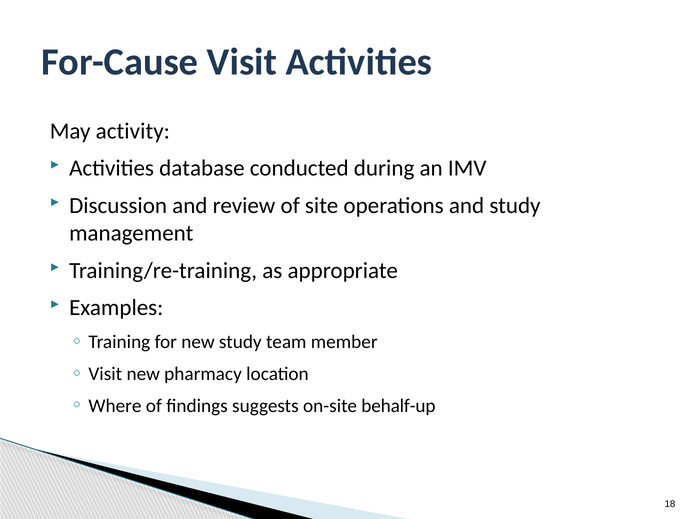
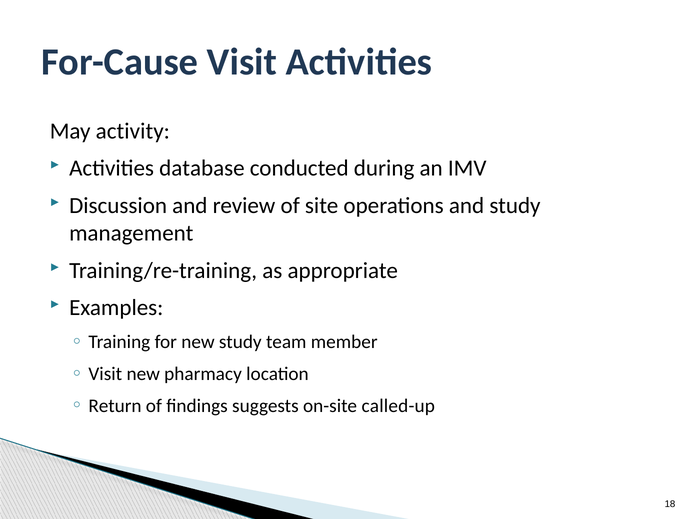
Where: Where -> Return (115, 406)
behalf-up: behalf-up -> called-up (398, 406)
